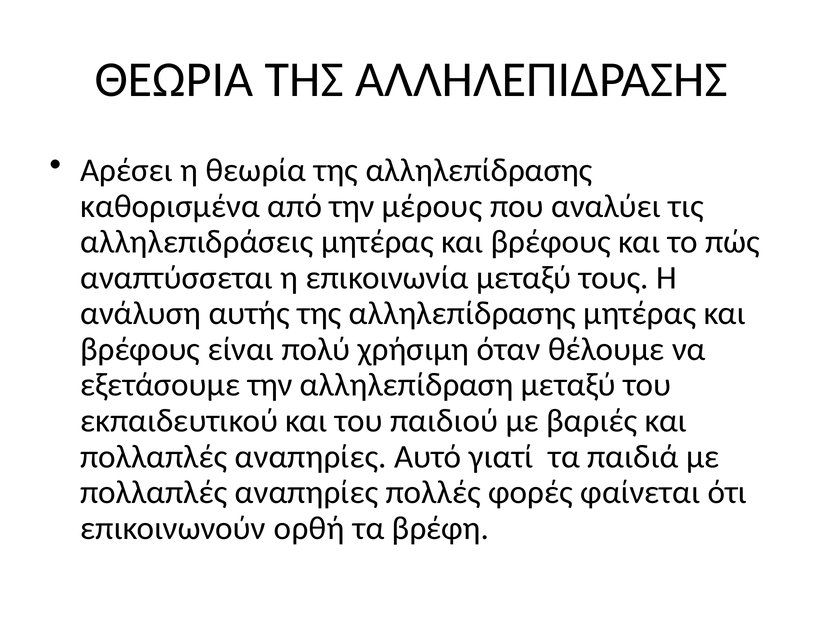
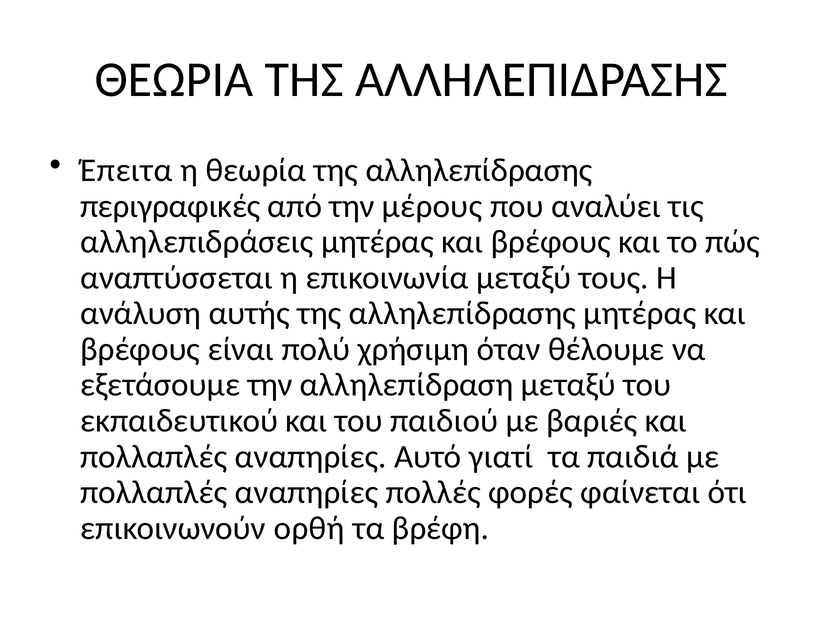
Αρέσει: Αρέσει -> Έπειτα (126, 170)
καθορισμένα: καθορισμένα -> περιγραφικές (170, 206)
